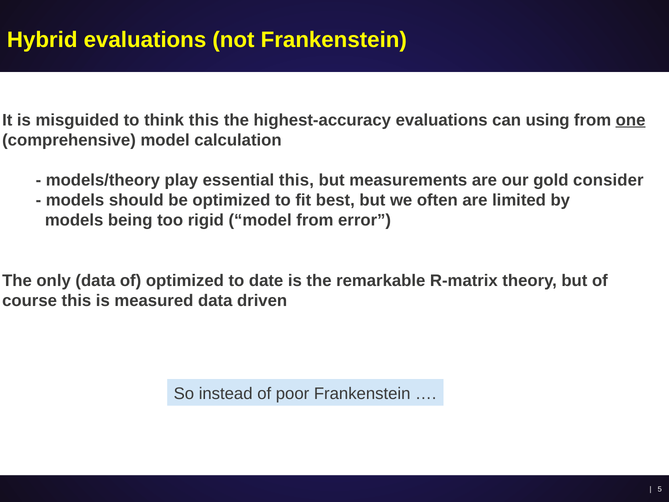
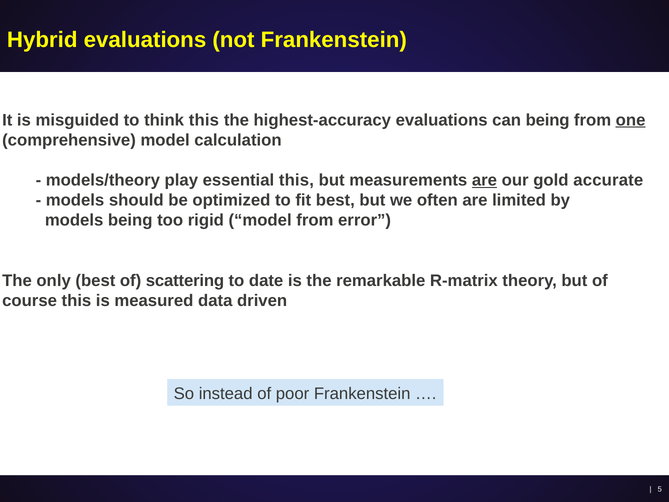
can using: using -> being (548, 120)
are underline: none -> present (484, 180)
consider: consider -> accurate (608, 180)
only data: data -> best (95, 281)
of optimized: optimized -> scattering (185, 281)
